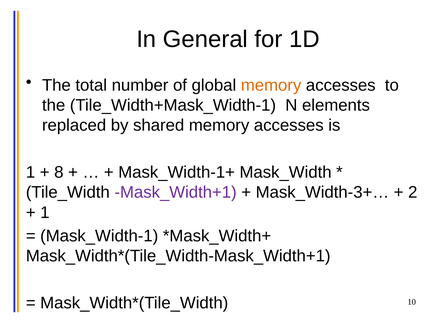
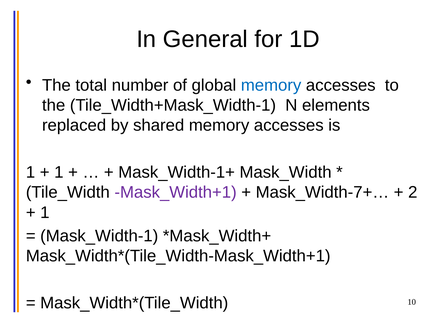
memory colour: orange -> blue (271, 85)
8: 8 -> 1 (59, 172)
Mask_Width-3+…: Mask_Width-3+… -> Mask_Width-7+… (322, 193)
